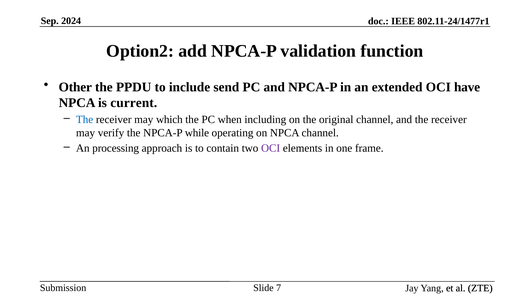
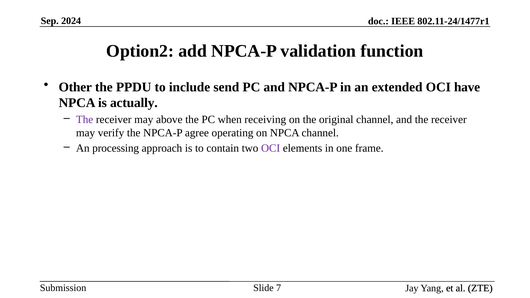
current: current -> actually (134, 103)
The colour: blue -> purple (85, 120)
which: which -> above (169, 120)
including: including -> receiving (265, 120)
while: while -> agree (197, 133)
